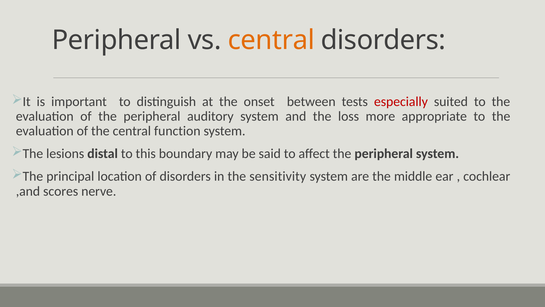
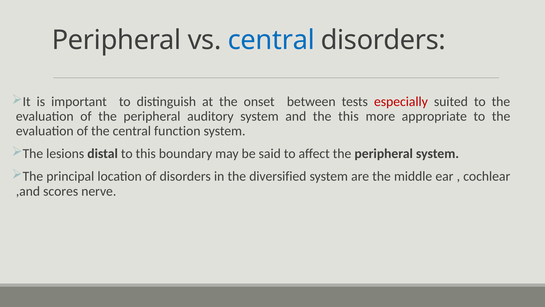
central colour: orange -> blue (271, 40)
the loss: loss -> this (348, 116)
sensitivity: sensitivity -> diversified (278, 176)
